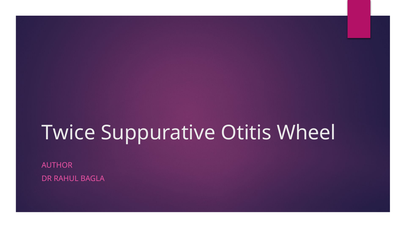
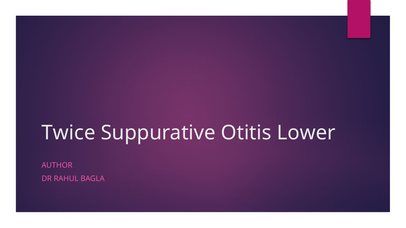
Wheel: Wheel -> Lower (306, 133)
